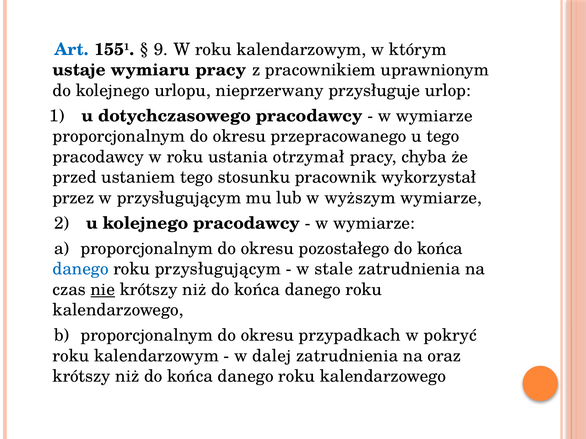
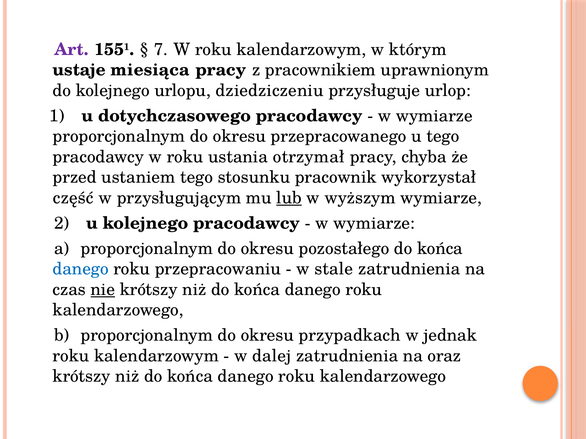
Art colour: blue -> purple (72, 49)
9: 9 -> 7 (161, 49)
wymiaru: wymiaru -> miesiąca (150, 70)
nieprzerwany: nieprzerwany -> dziedziczeniu (270, 91)
przez: przez -> część (73, 198)
lub underline: none -> present (289, 198)
roku przysługującym: przysługującym -> przepracowaniu (218, 269)
pokryć: pokryć -> jednak (450, 336)
